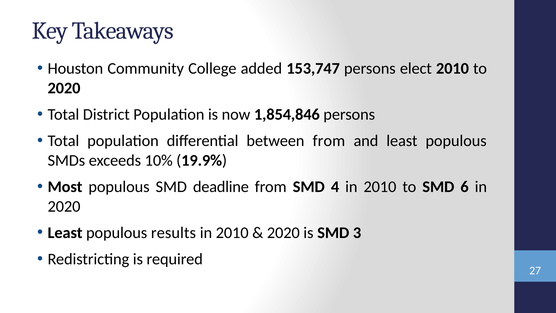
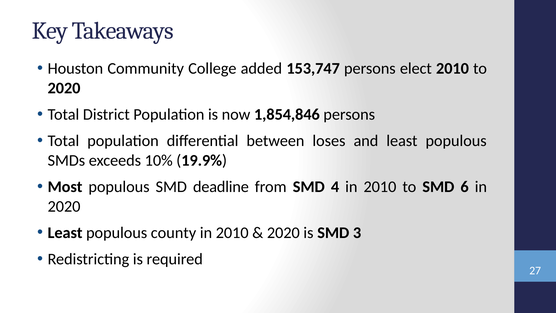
between from: from -> loses (329, 141)
results: results -> county (174, 233)
